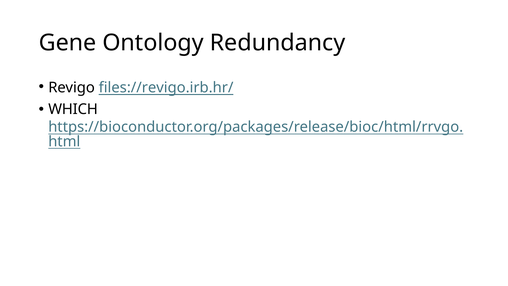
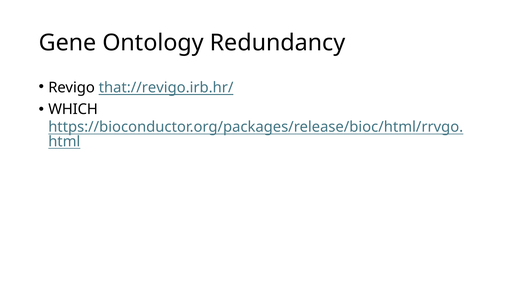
files://revigo.irb.hr/: files://revigo.irb.hr/ -> that://revigo.irb.hr/ (166, 88)
